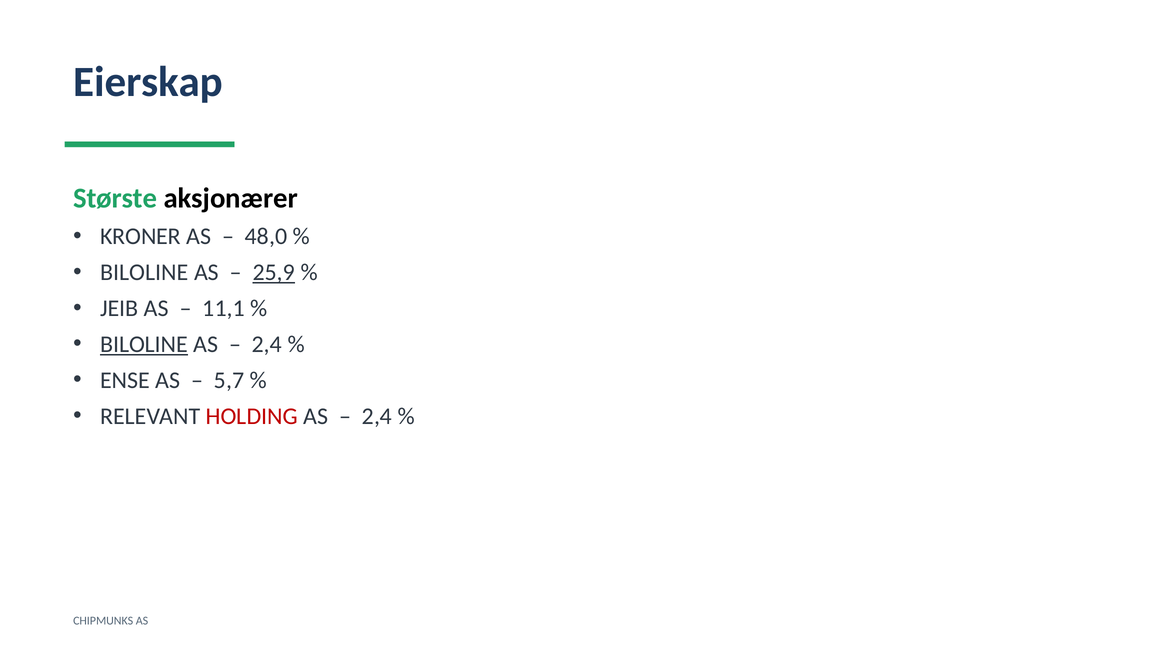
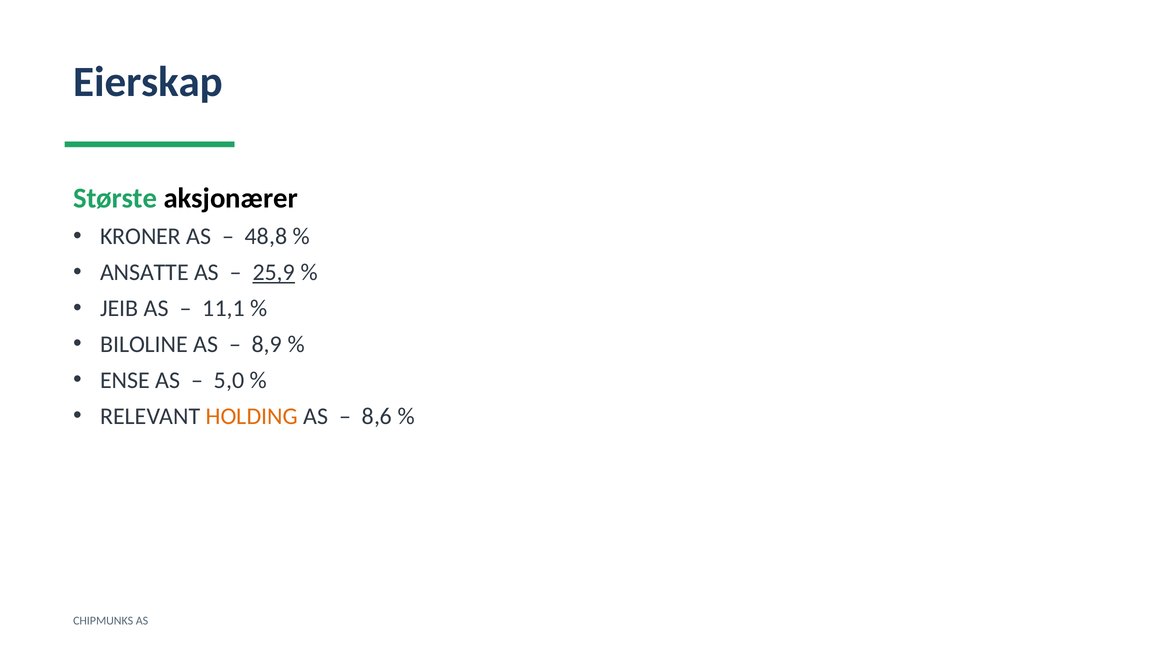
48,0: 48,0 -> 48,8 (266, 236)
BILOLINE: BILOLINE -> ANSATTE (144, 272)
BILOLINE underline: present -> none (144, 344)
2,4: 2,4 -> 8,9 (267, 344)
5,7: 5,7 -> 5,0 (229, 380)
HOLDING colour: red -> orange (252, 416)
2,4: 2,4 -> 8,6 (377, 416)
